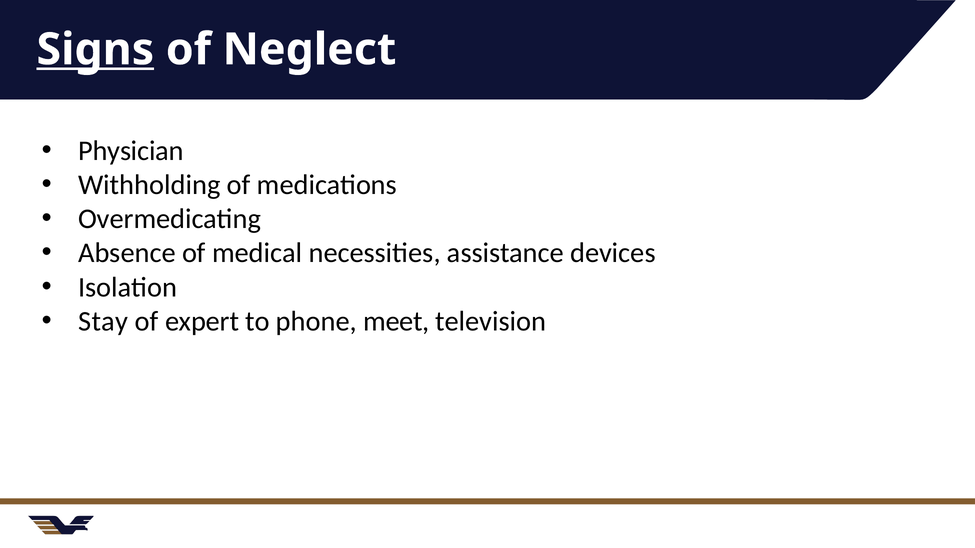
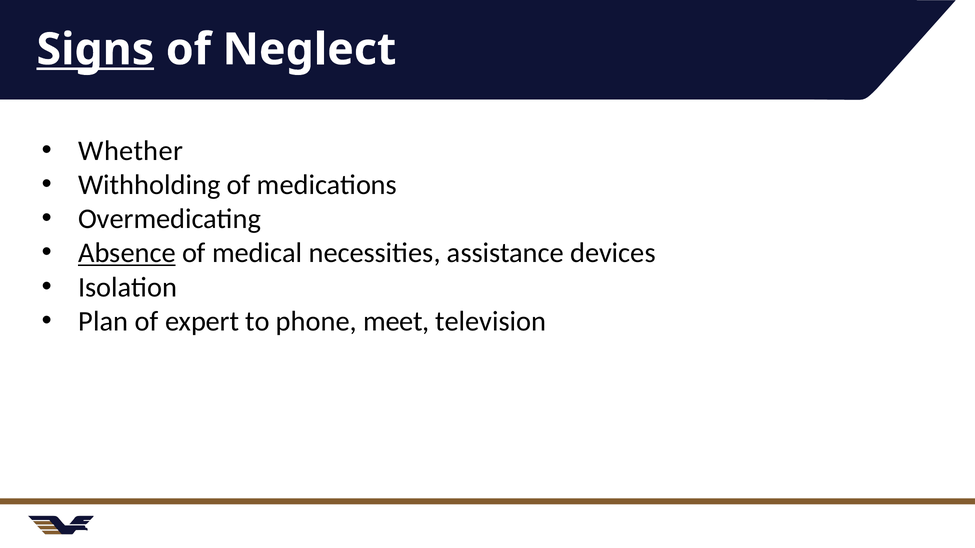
Physician: Physician -> Whether (131, 151)
Absence underline: none -> present (127, 253)
Stay: Stay -> Plan (103, 322)
